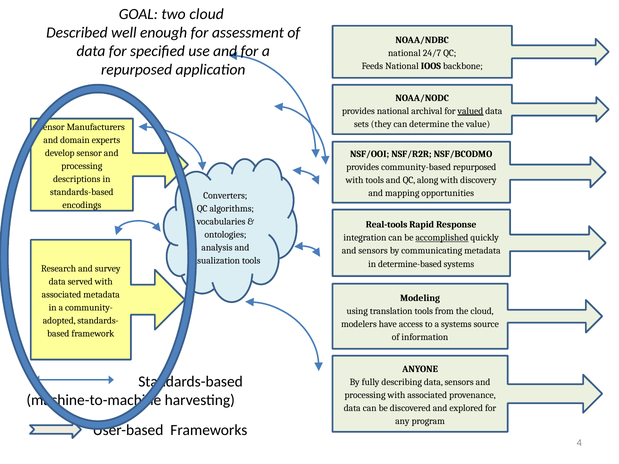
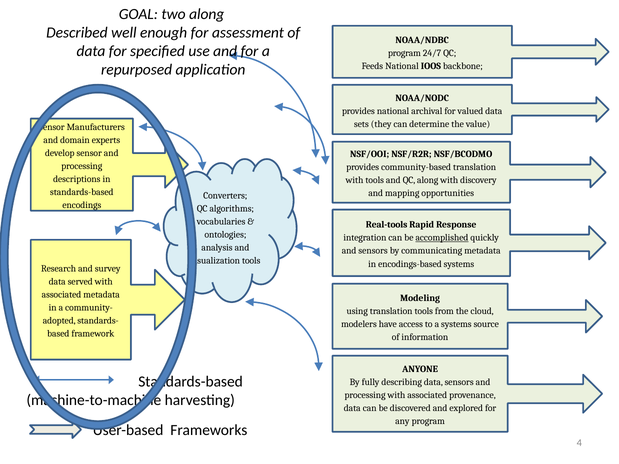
two cloud: cloud -> along (207, 14)
national: national -> program (404, 53)
valued underline: present -> none (470, 111)
community-based repurposed: repurposed -> translation (475, 167)
determine-based: determine-based -> encodings-based (410, 264)
